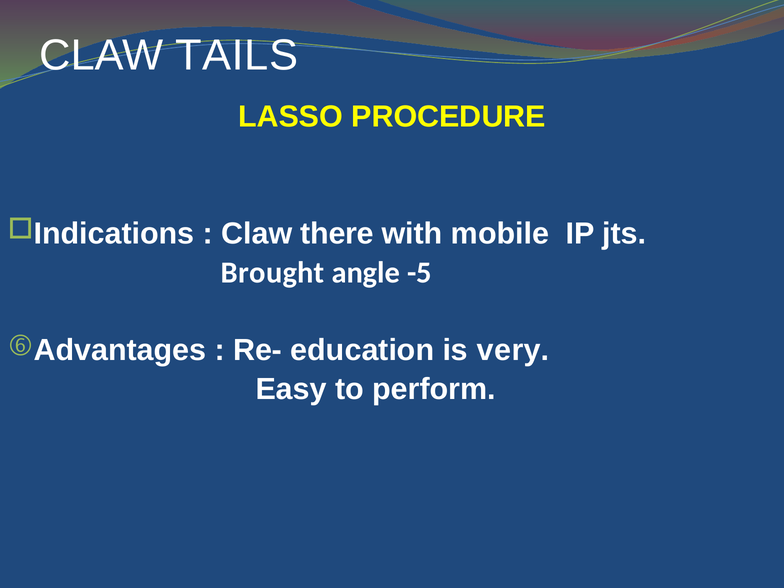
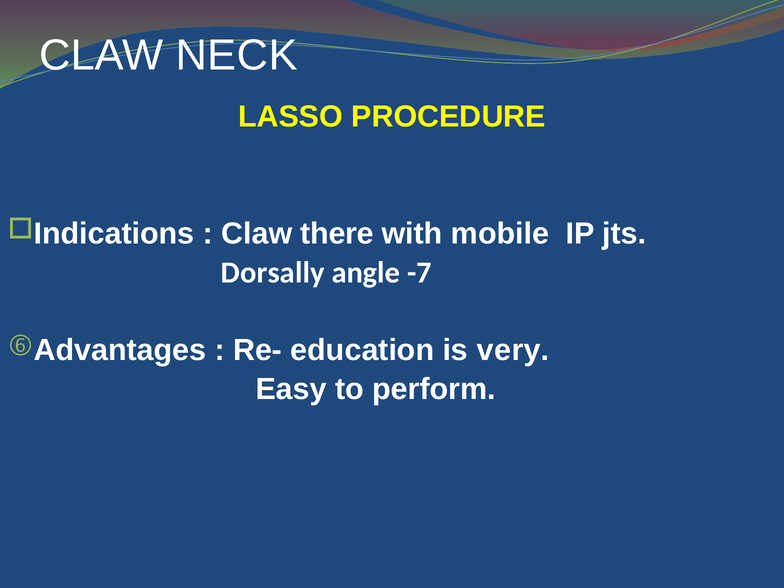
TAILS: TAILS -> NECK (237, 55)
Brought: Brought -> Dorsally (273, 272)
-5: -5 -> -7 (419, 272)
